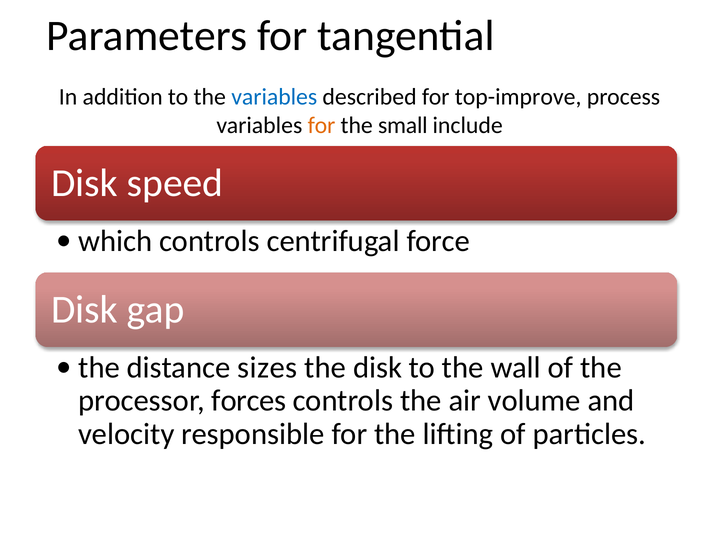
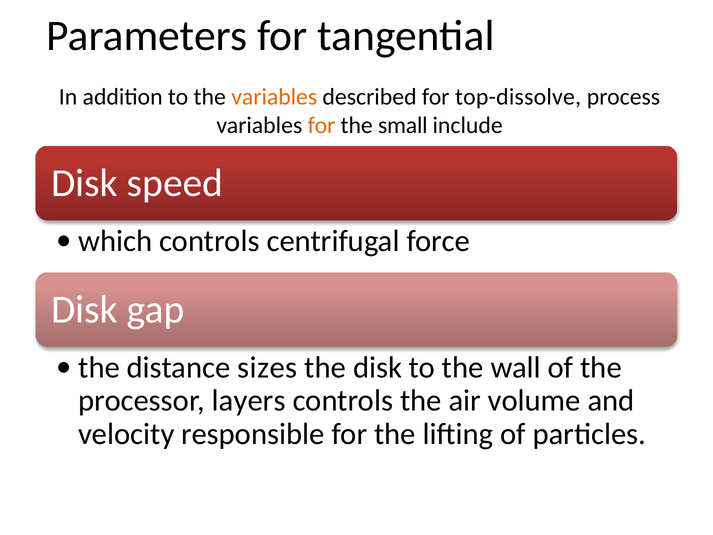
variables colour: blue -> orange (274, 97)
top-improve: top-improve -> top-dissolve (518, 97)
forces: forces -> layers (249, 400)
